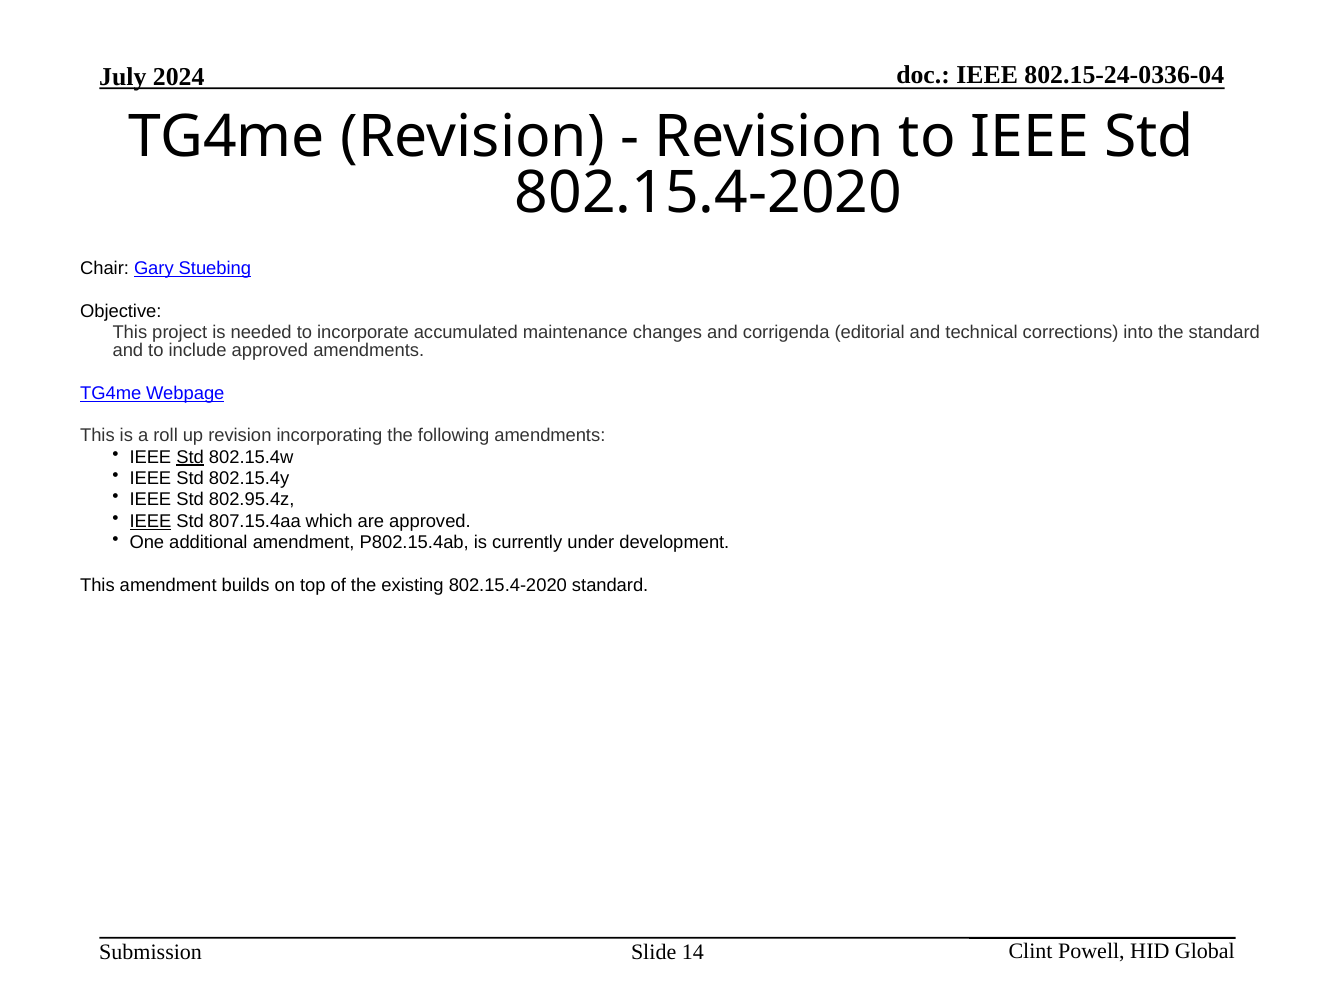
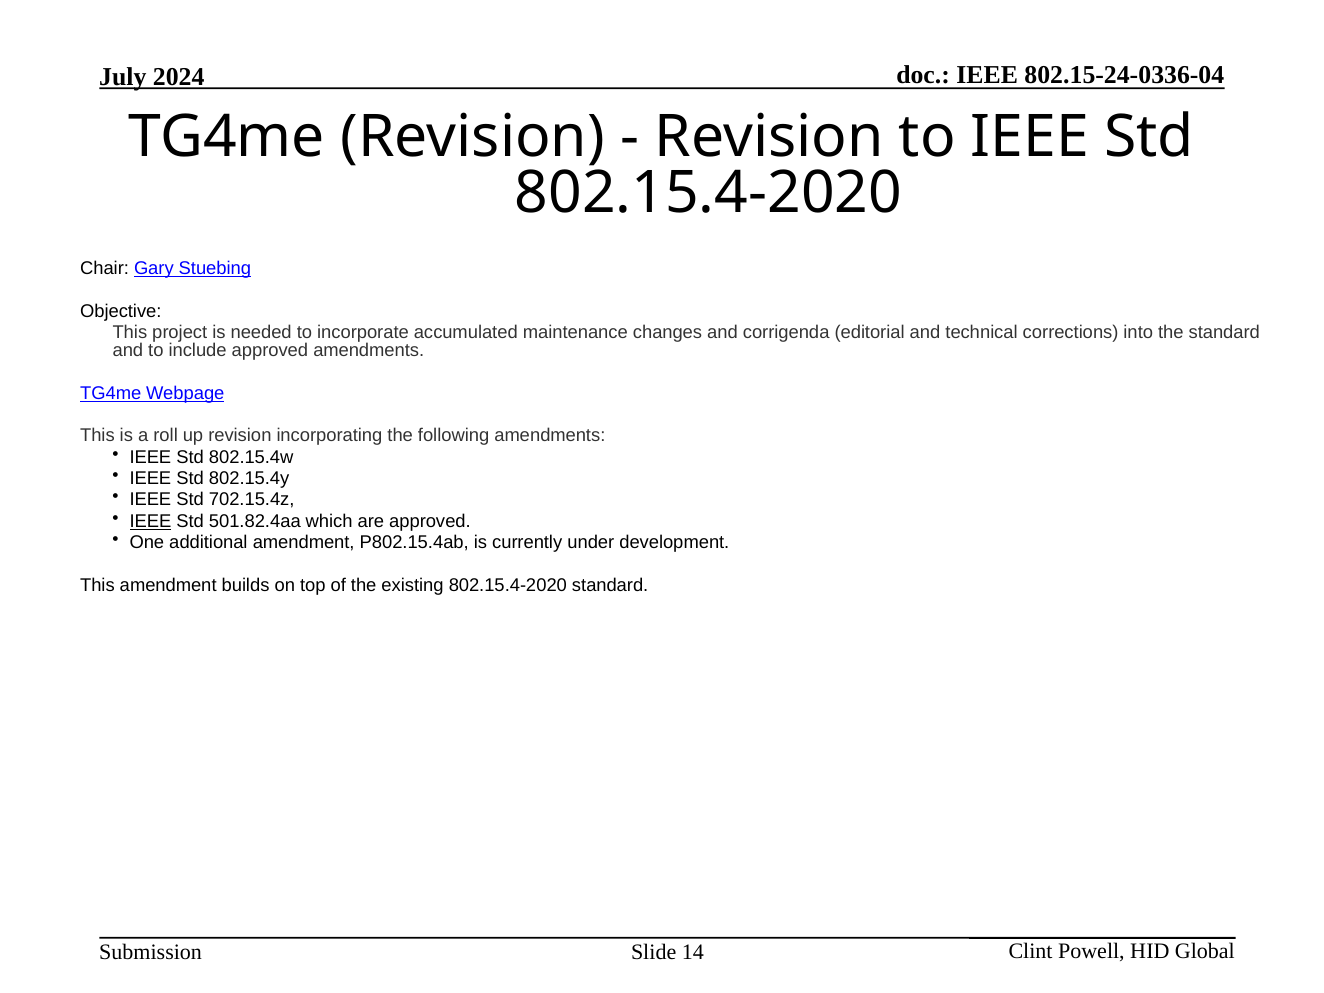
Std underline: present -> none (190, 457)
802.95.4z: 802.95.4z -> 702.15.4z (252, 500)
807.15.4aa: 807.15.4aa -> 501.82.4aa (255, 521)
